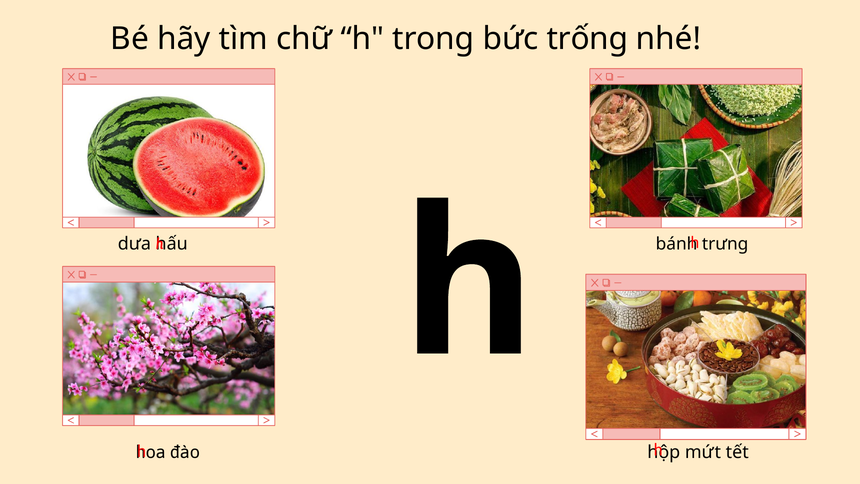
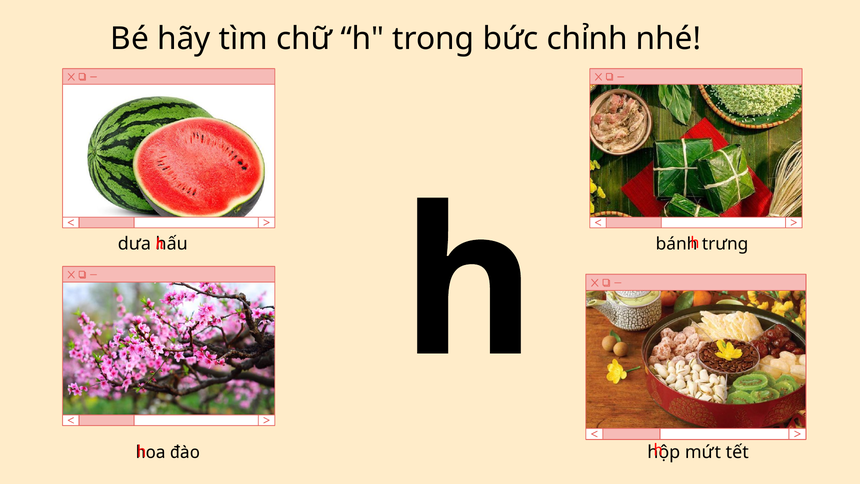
trống: trống -> chỉnh (587, 39)
